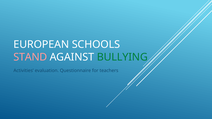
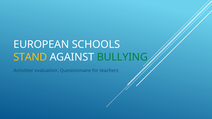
STAND colour: pink -> yellow (30, 57)
